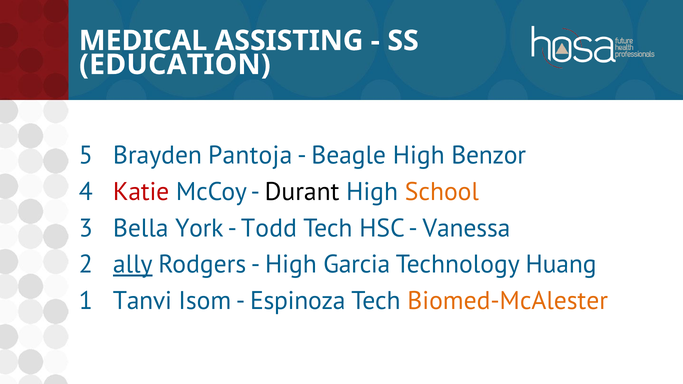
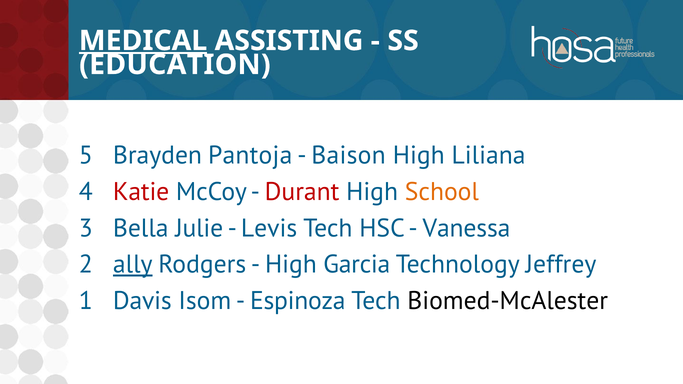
MEDICAL underline: none -> present (143, 41)
Beagle: Beagle -> Baison (349, 155)
Benzor: Benzor -> Liliana (489, 155)
Durant colour: black -> red (302, 192)
York: York -> Julie (199, 228)
Todd: Todd -> Levis (269, 228)
Huang: Huang -> Jeffrey (561, 265)
Tanvi: Tanvi -> Davis (142, 301)
Biomed-McAlester colour: orange -> black (508, 301)
